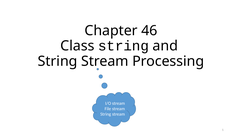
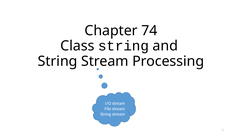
46: 46 -> 74 (149, 31)
